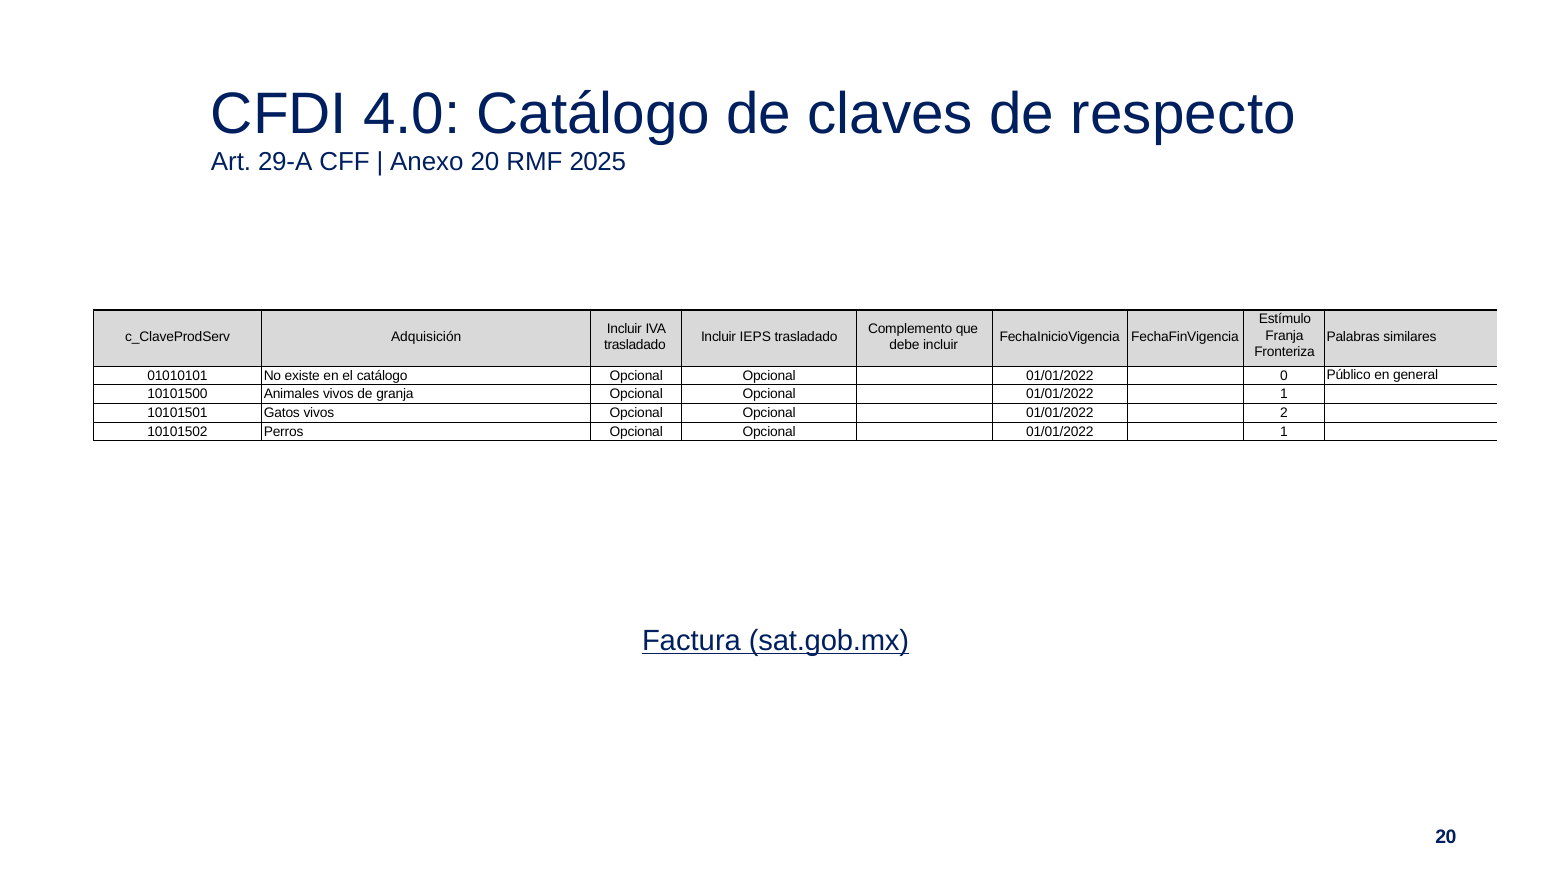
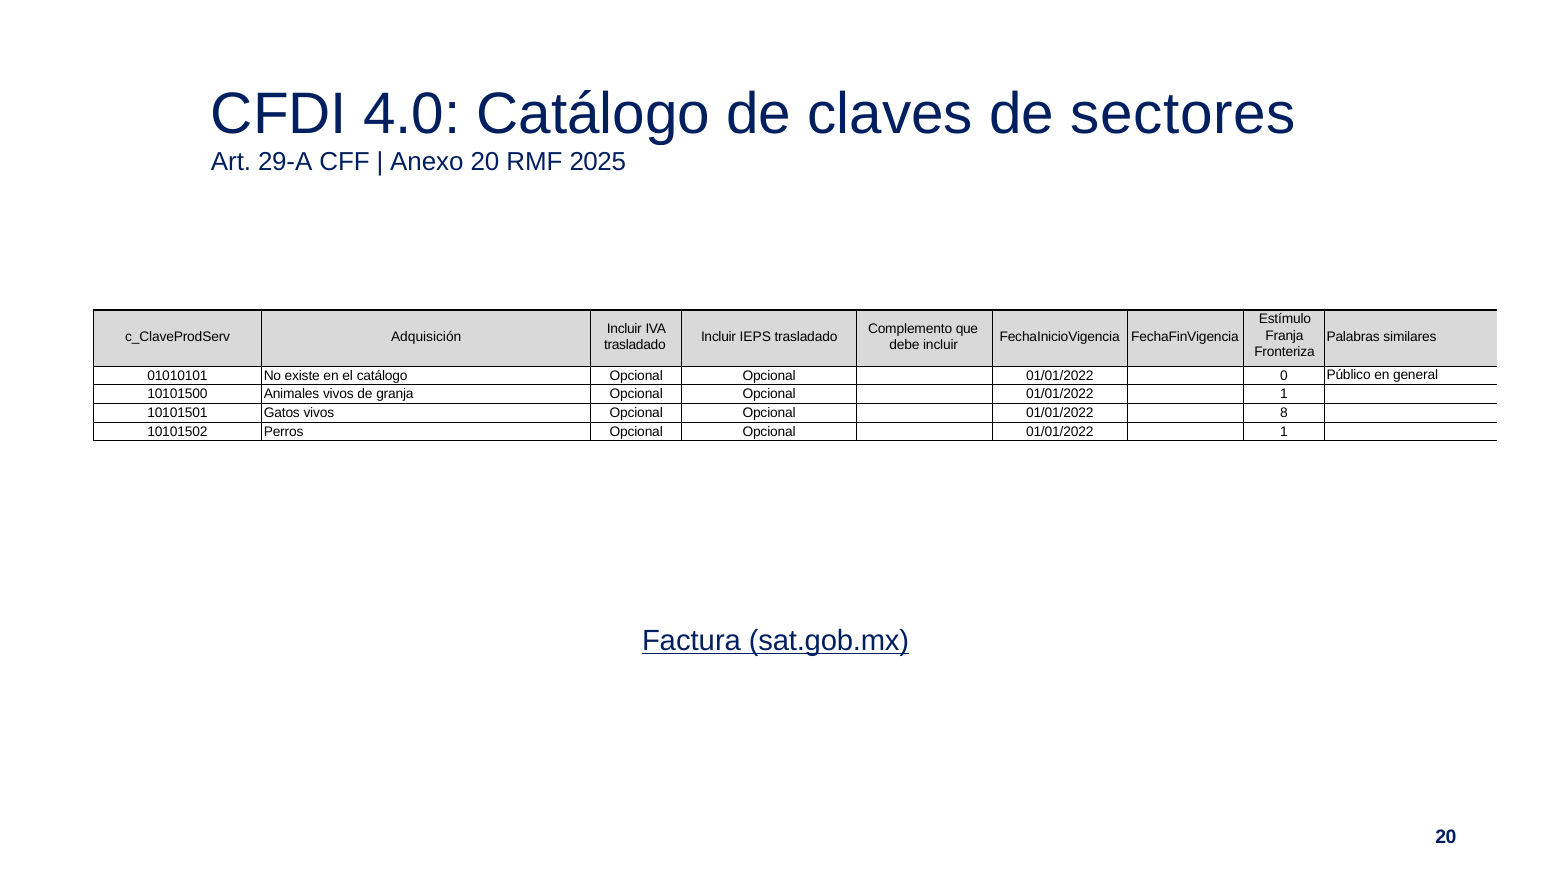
respecto: respecto -> sectores (1183, 114)
2: 2 -> 8 (1284, 413)
